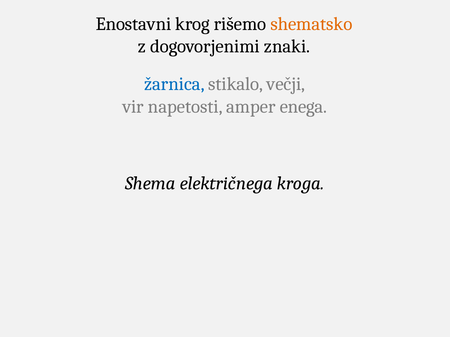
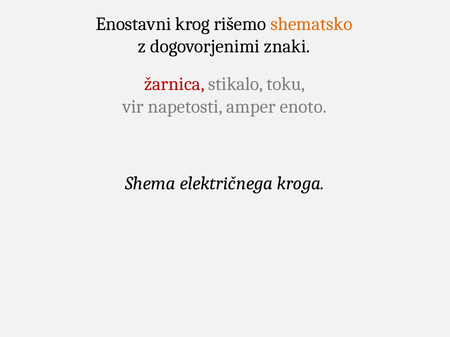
žarnica colour: blue -> red (174, 84)
večji: večji -> toku (286, 84)
enega: enega -> enoto (303, 107)
